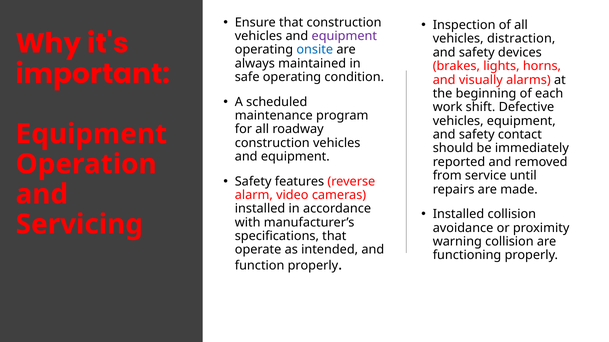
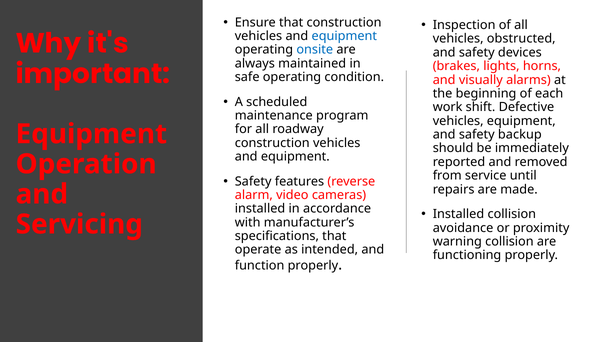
equipment colour: purple -> blue (344, 36)
distraction: distraction -> obstructed (521, 39)
contact: contact -> backup (520, 135)
